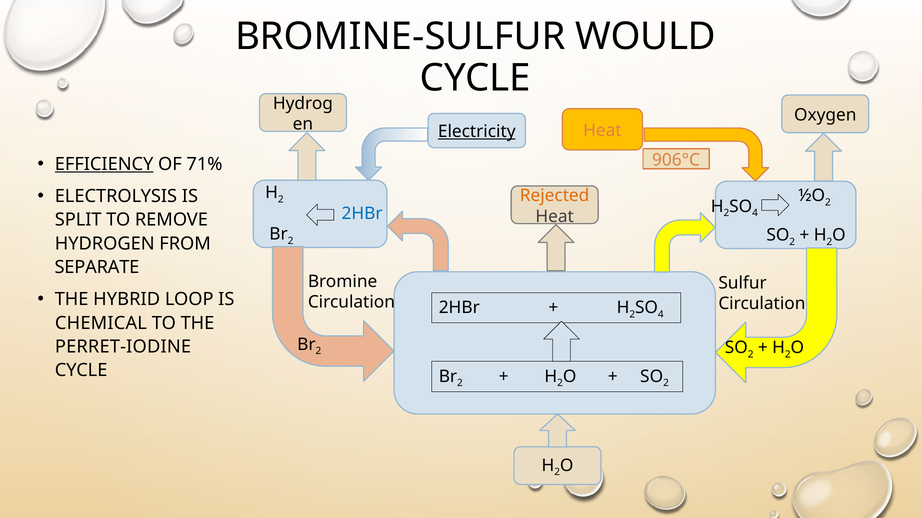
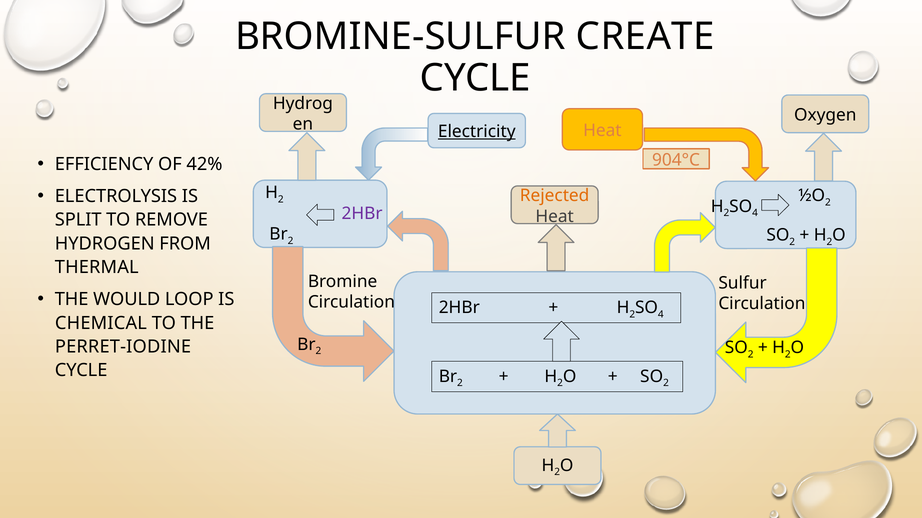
WOULD: WOULD -> CREATE (645, 37)
EFFICIENCY underline: present -> none (104, 164)
71%: 71% -> 42% (204, 164)
906°C: 906°C -> 904°C (676, 160)
2HBr colour: blue -> purple (362, 214)
SEPARATE: SEPARATE -> THERMAL (97, 268)
HYBRID: HYBRID -> WOULD (127, 300)
